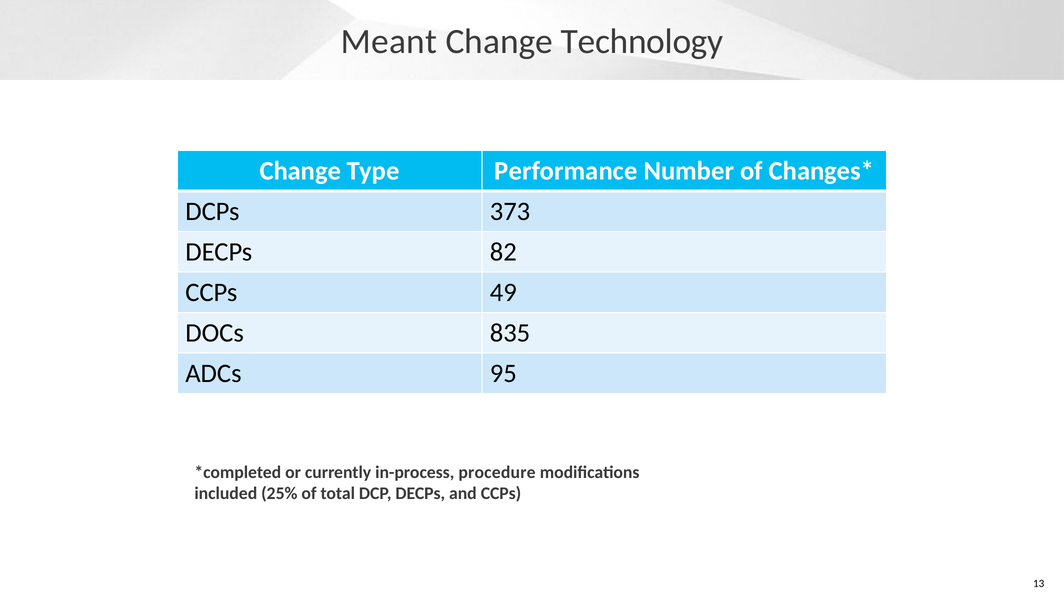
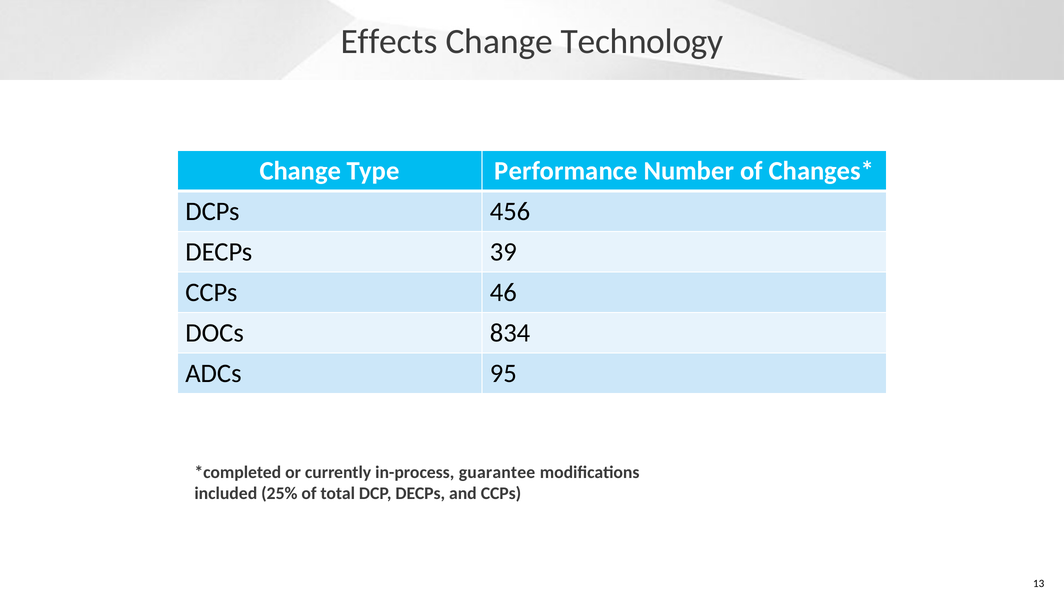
Meant: Meant -> Effects (389, 42)
373: 373 -> 456 (510, 211)
82: 82 -> 39 (503, 252)
49: 49 -> 46 (503, 292)
835: 835 -> 834 (510, 333)
procedure: procedure -> guarantee (497, 472)
